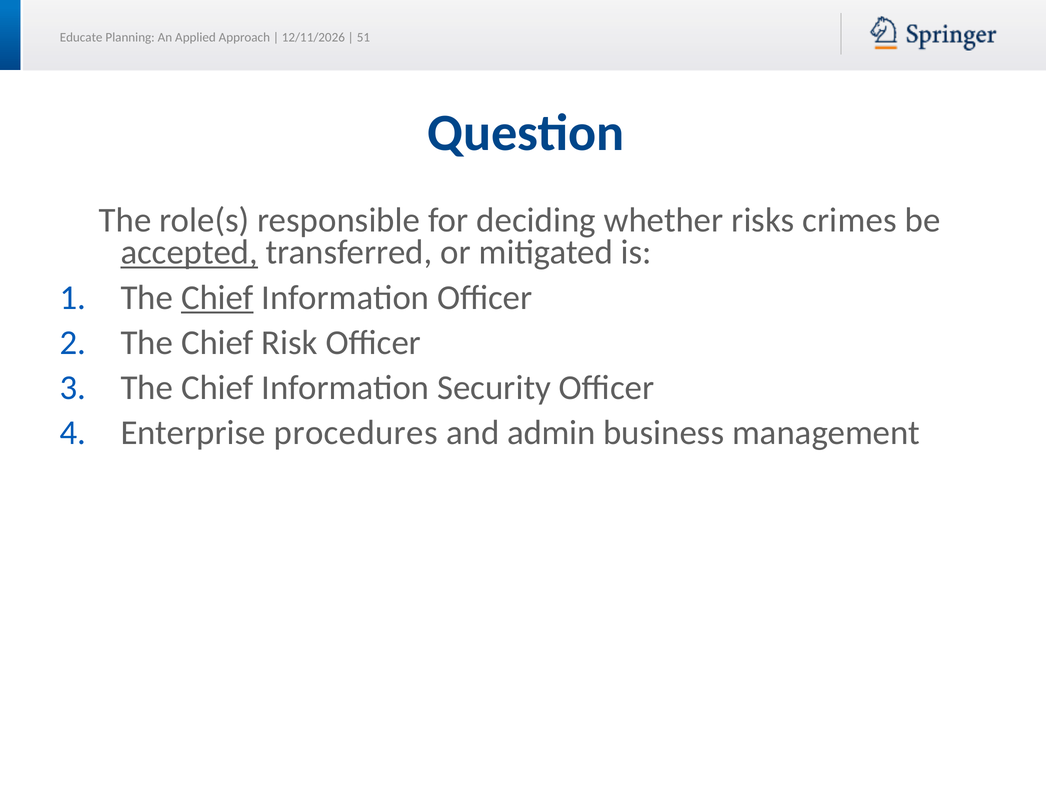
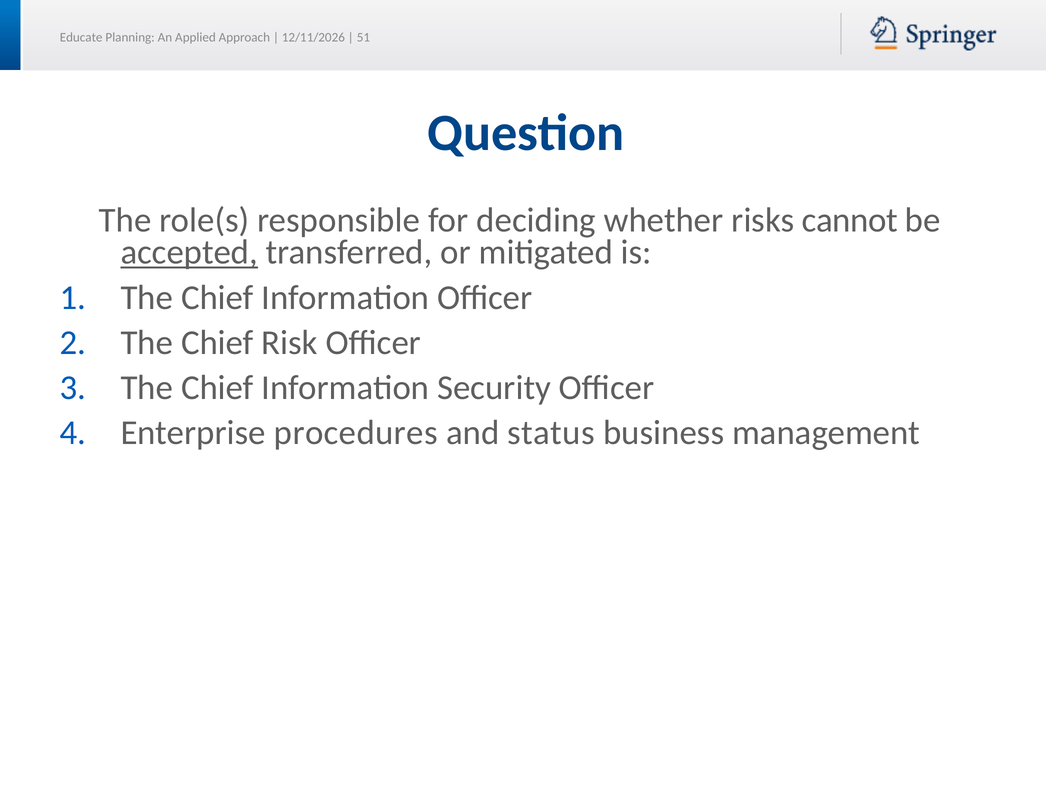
crimes: crimes -> cannot (850, 220)
Chief underline: present -> none (217, 297)
admin: admin -> status (551, 433)
